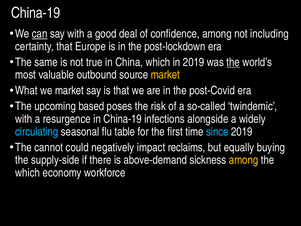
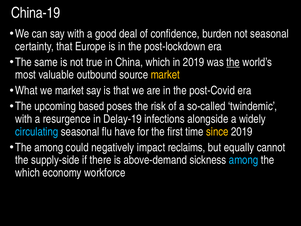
can underline: present -> none (40, 34)
confidence among: among -> burden (217, 34)
not including: including -> seasonal (270, 34)
in China-19: China-19 -> Delay-19 (123, 119)
table: table -> have (125, 132)
since colour: light blue -> yellow (217, 132)
The cannot: cannot -> among (49, 147)
buying: buying -> cannot (271, 147)
among colour: yellow -> light blue (244, 160)
